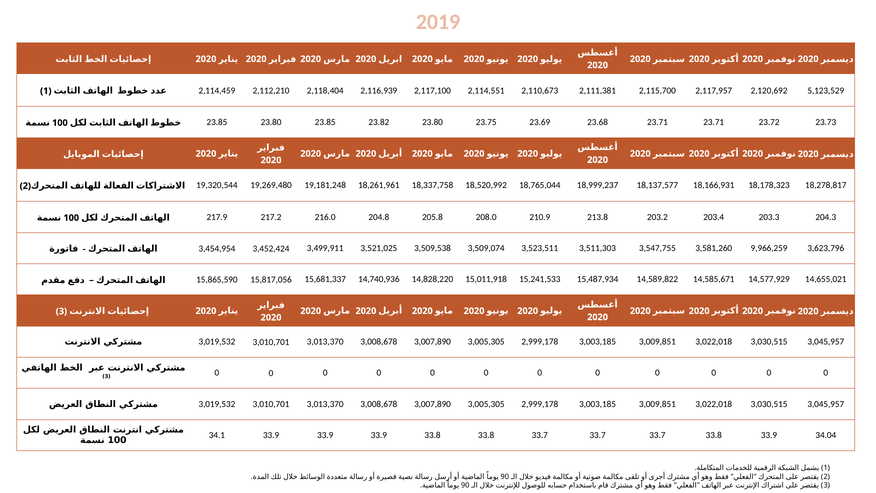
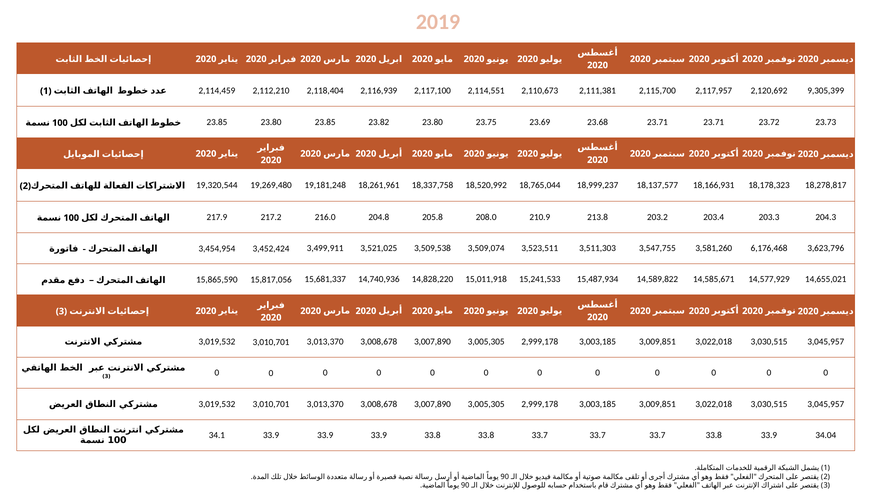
5,123,529: 5,123,529 -> 9,305,399 (826, 90)
9,966,259: 9,966,259 -> 6,176,468 (769, 248)
